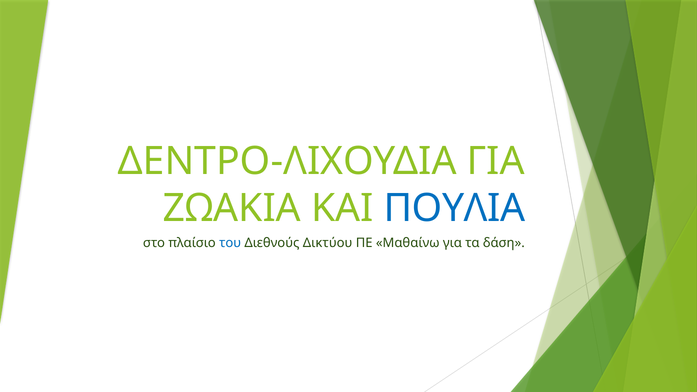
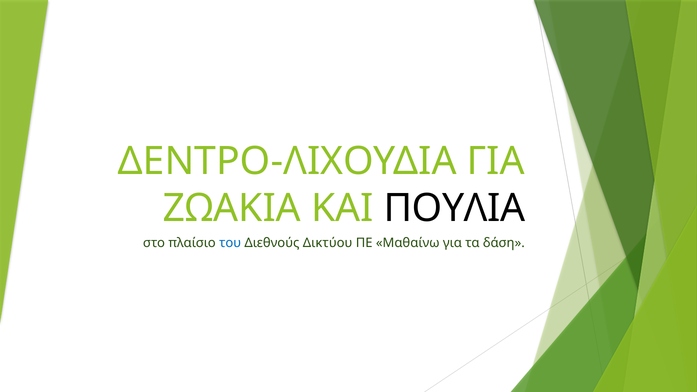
ΠΟΥΛΙΑ colour: blue -> black (455, 208)
